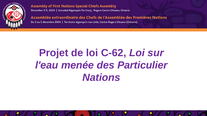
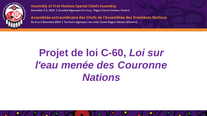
C-62: C-62 -> C-60 (114, 53)
Particulier: Particulier -> Couronne (142, 65)
